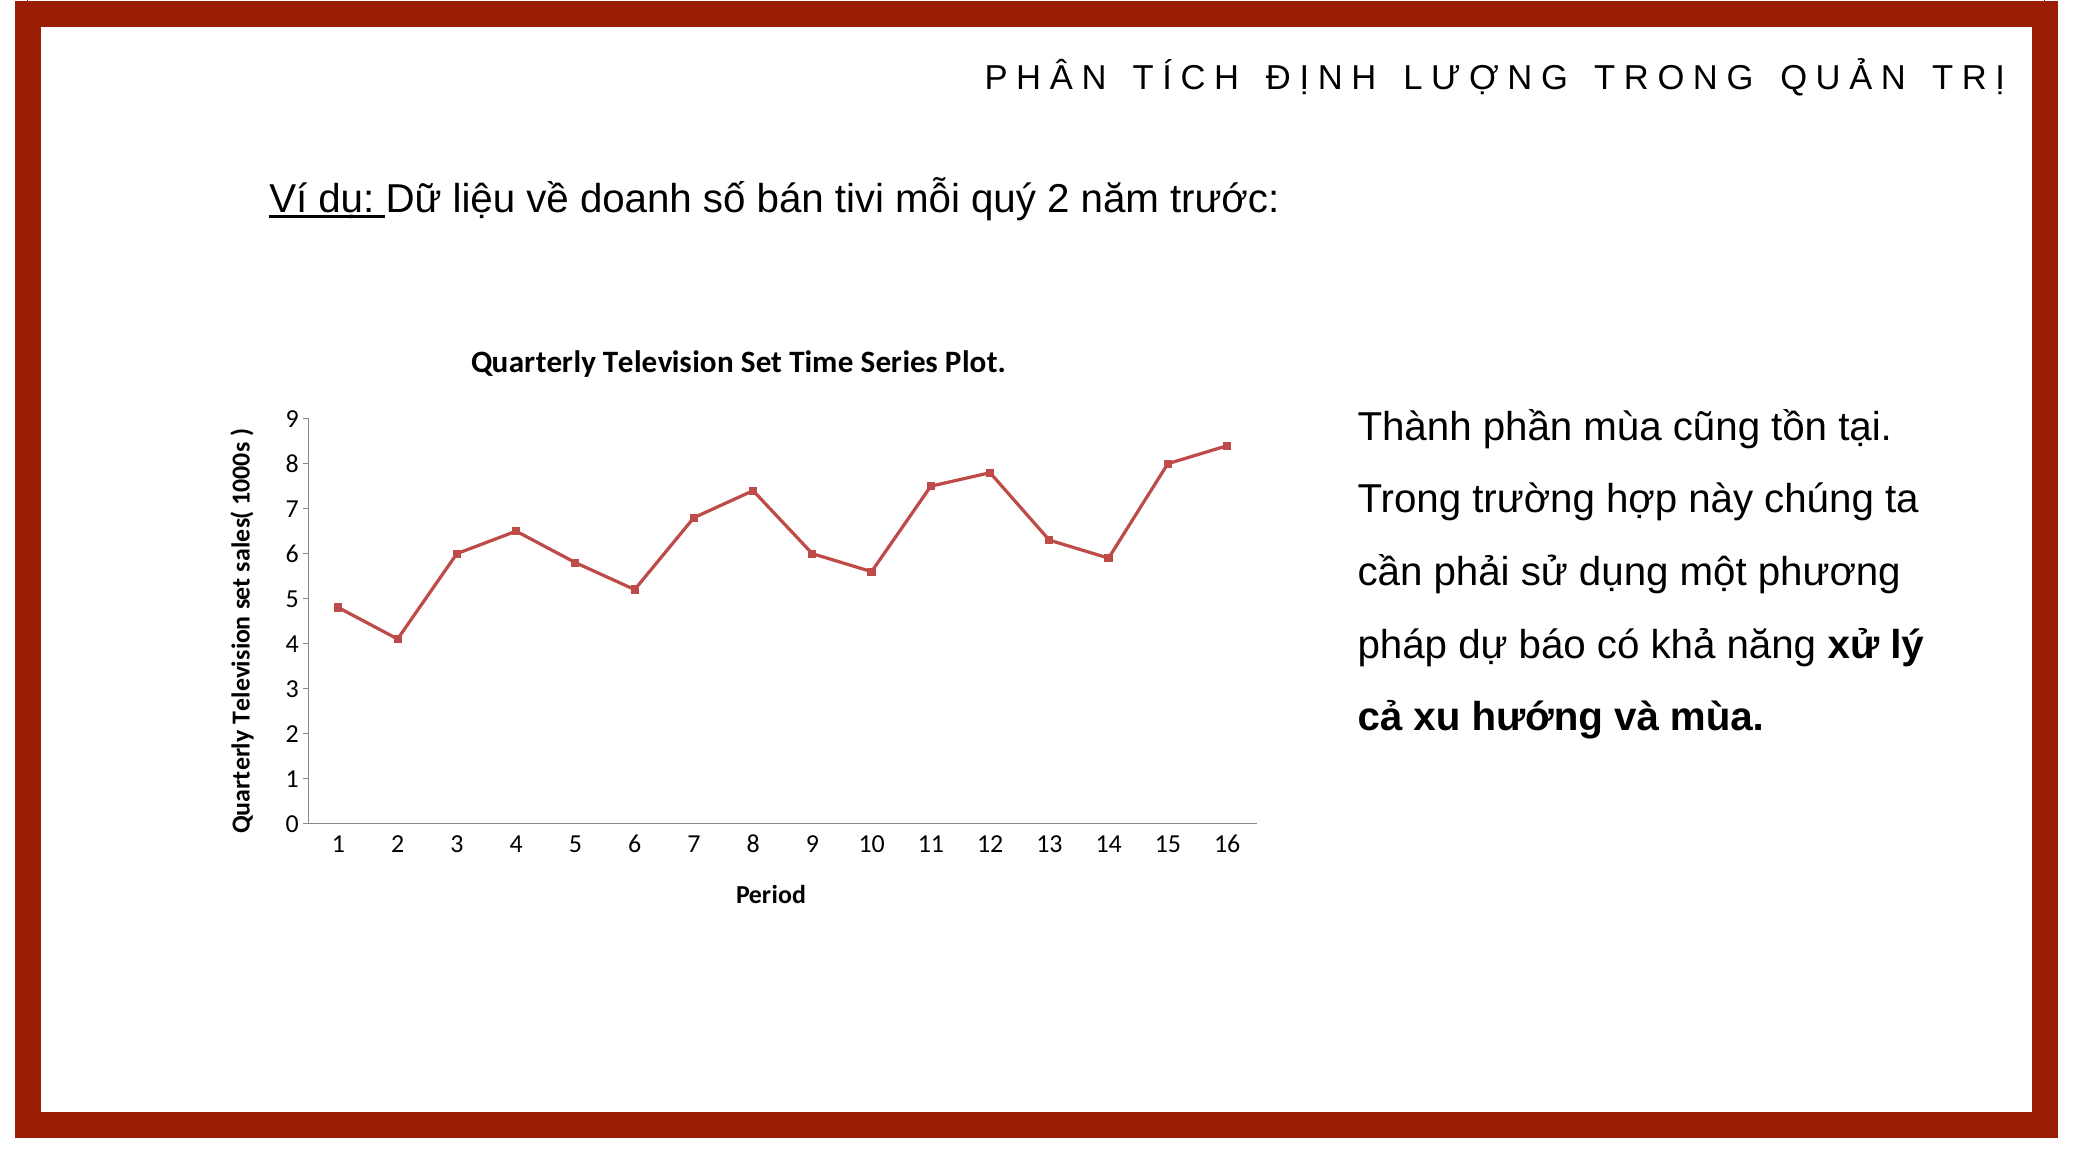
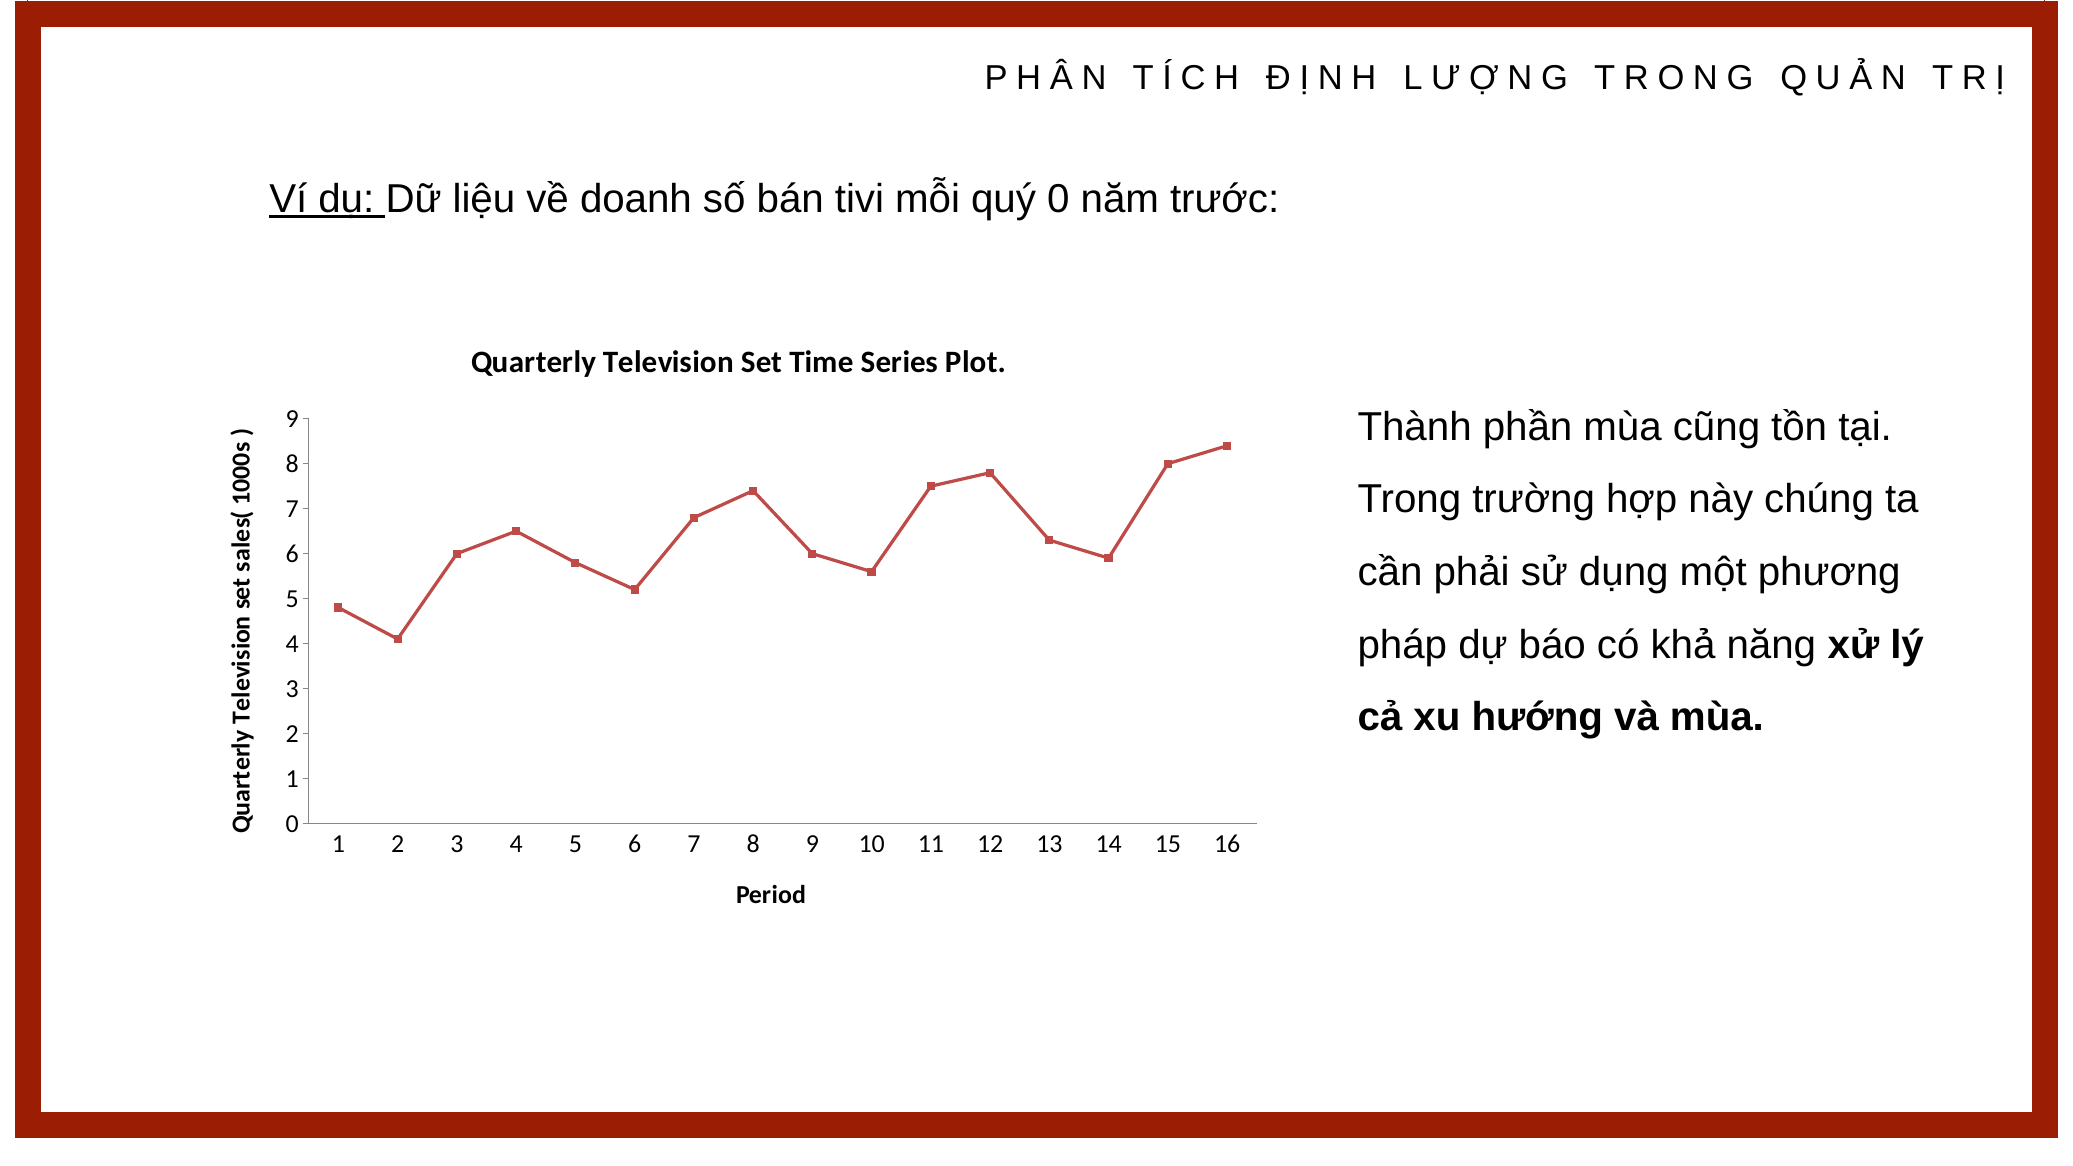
quý 2: 2 -> 0 (1058, 199)
